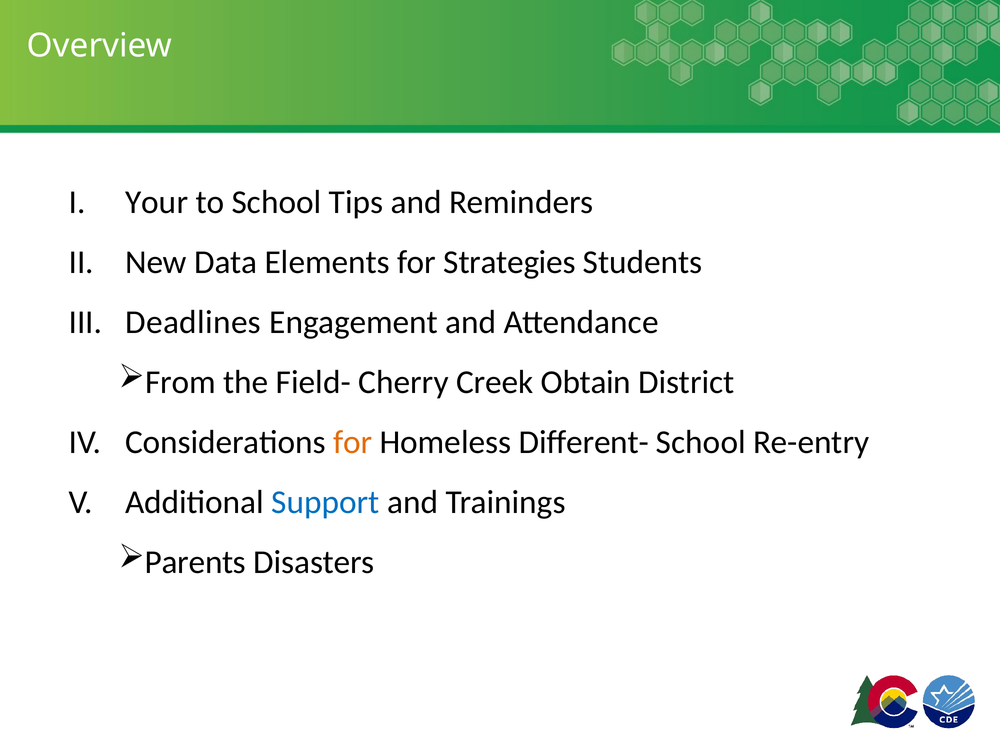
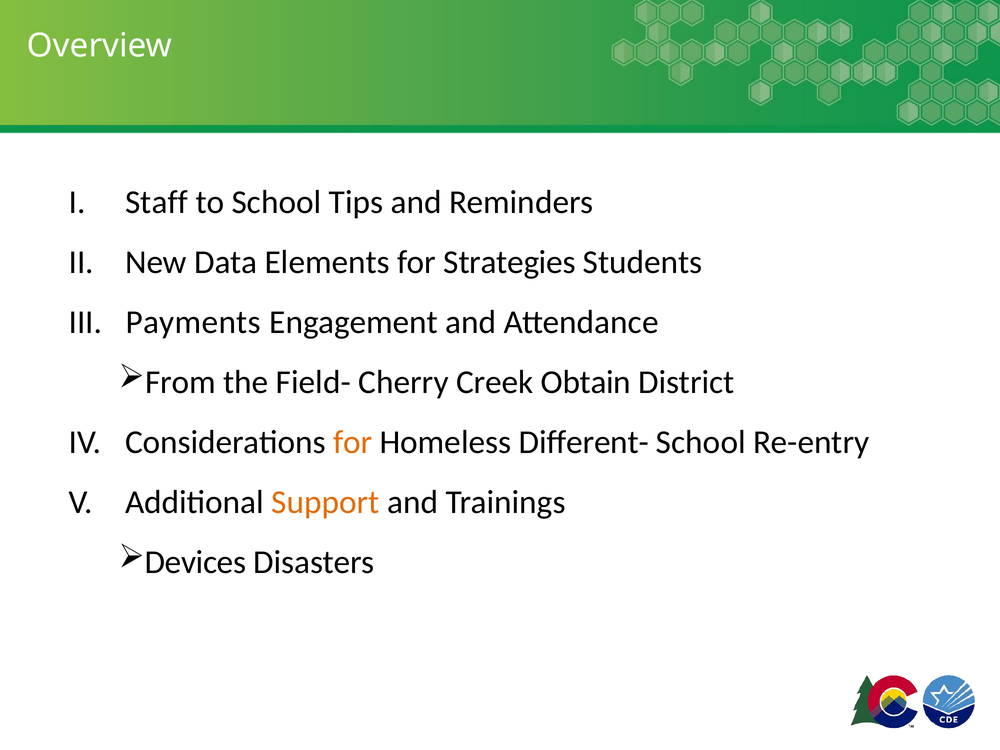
Your: Your -> Staff (157, 202)
Deadlines: Deadlines -> Payments (193, 322)
Support colour: blue -> orange (326, 502)
Parents: Parents -> Devices (195, 562)
